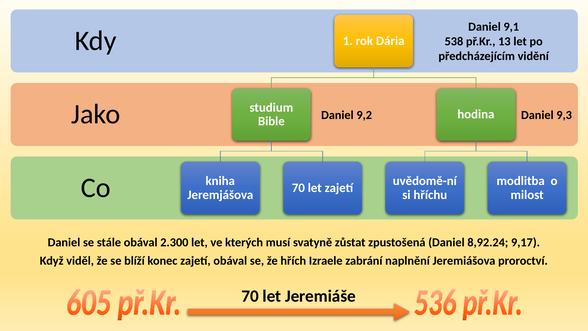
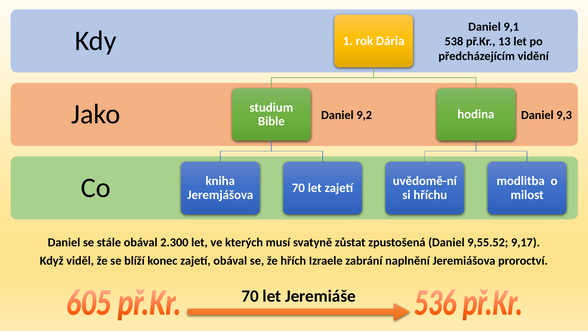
8,92.24: 8,92.24 -> 9,55.52 (488, 242)
